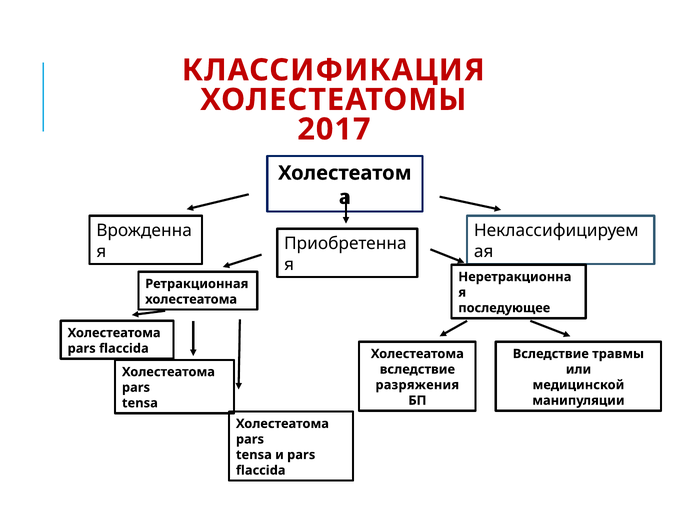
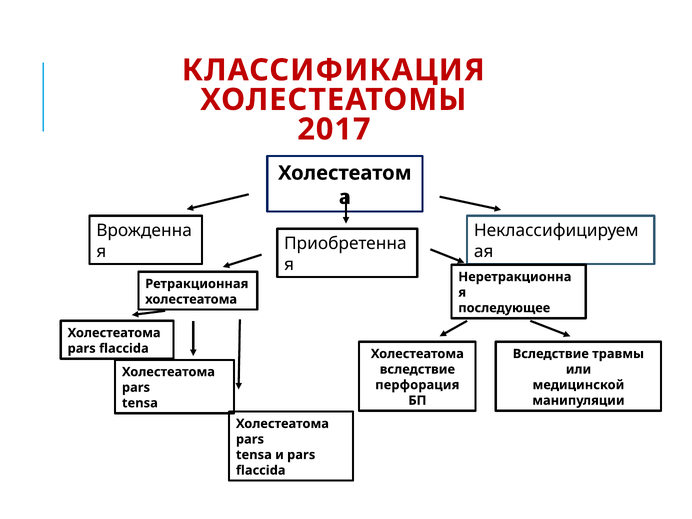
разряжения: разряжения -> перфорация (417, 385)
